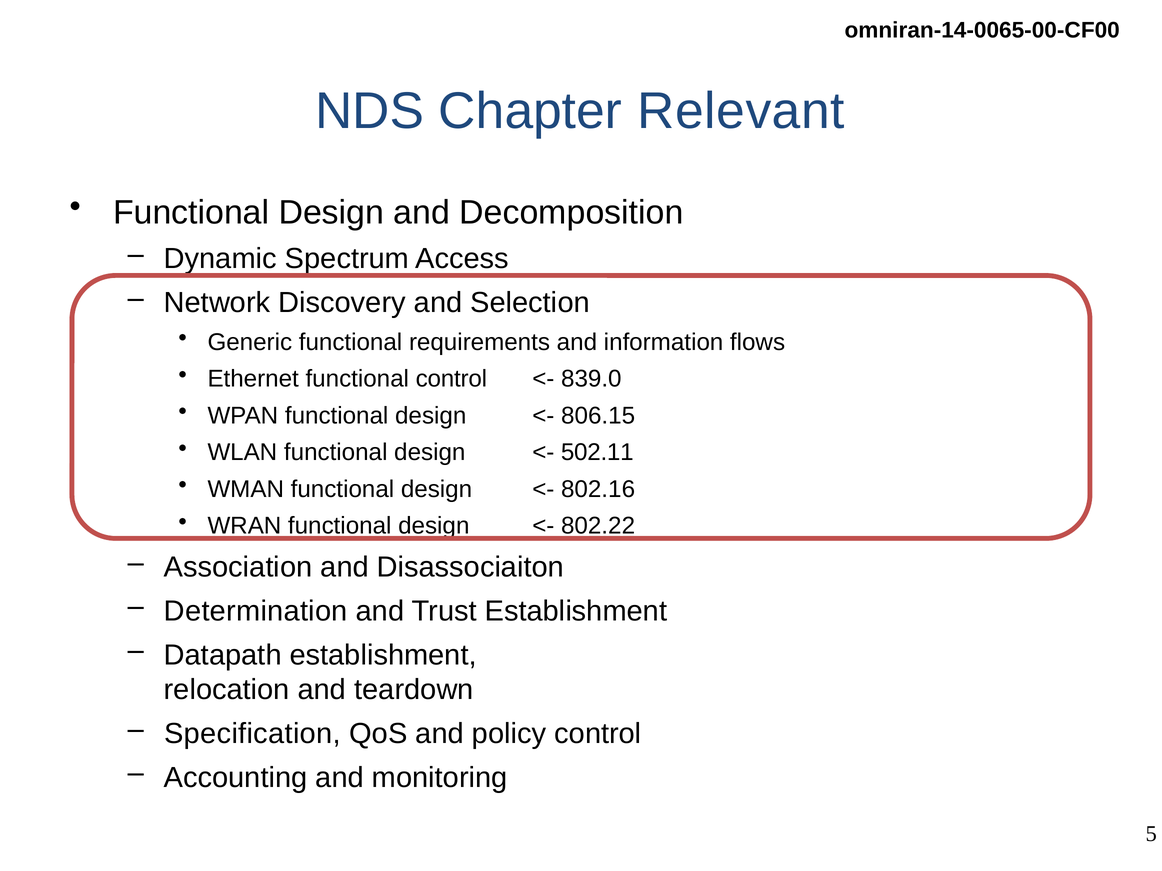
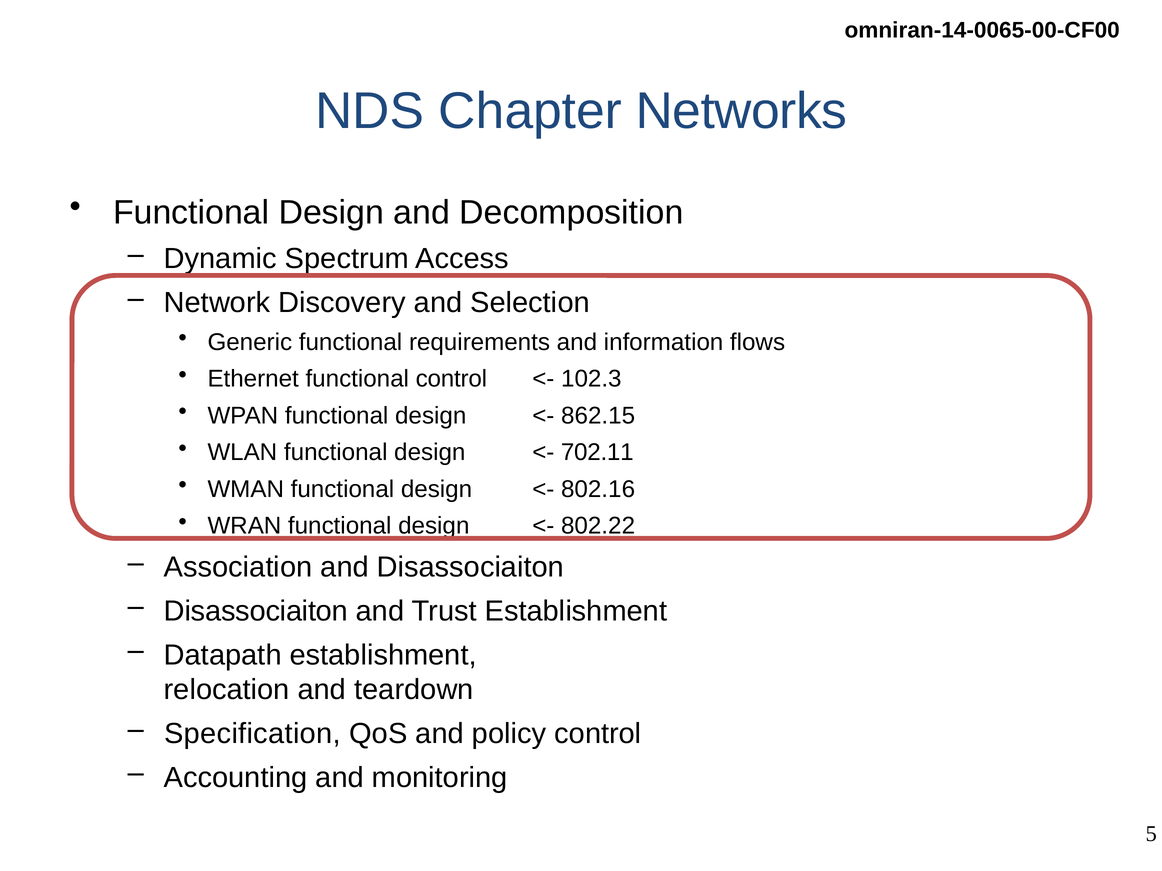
Relevant: Relevant -> Networks (741, 111)
839.0: 839.0 -> 102.3 (591, 379)
806.15: 806.15 -> 862.15 (598, 416)
502.11: 502.11 -> 702.11 (597, 453)
Determination: Determination -> Disassociaiton (256, 611)
